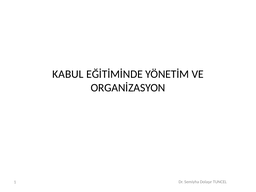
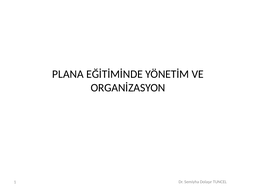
KABUL: KABUL -> PLANA (68, 74)
